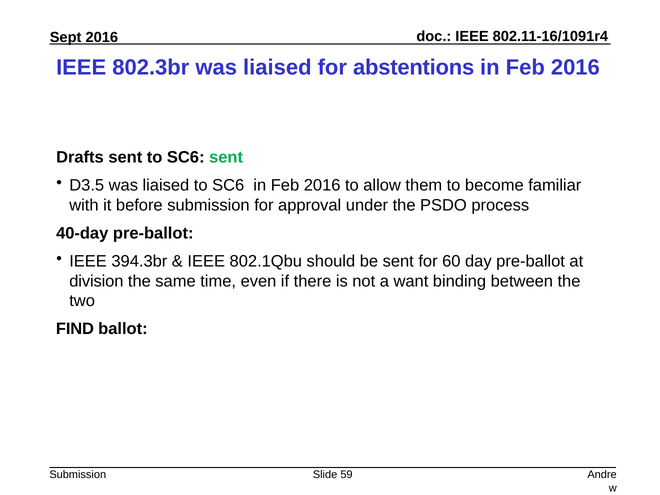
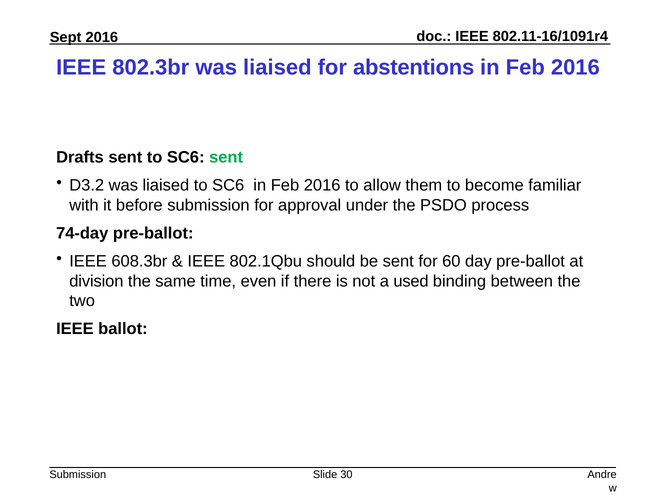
D3.5: D3.5 -> D3.2 (87, 185)
40-day: 40-day -> 74-day (82, 233)
394.3br: 394.3br -> 608.3br (139, 261)
want: want -> used (411, 281)
FIND: FIND -> IEEE (75, 329)
59: 59 -> 30 (346, 475)
